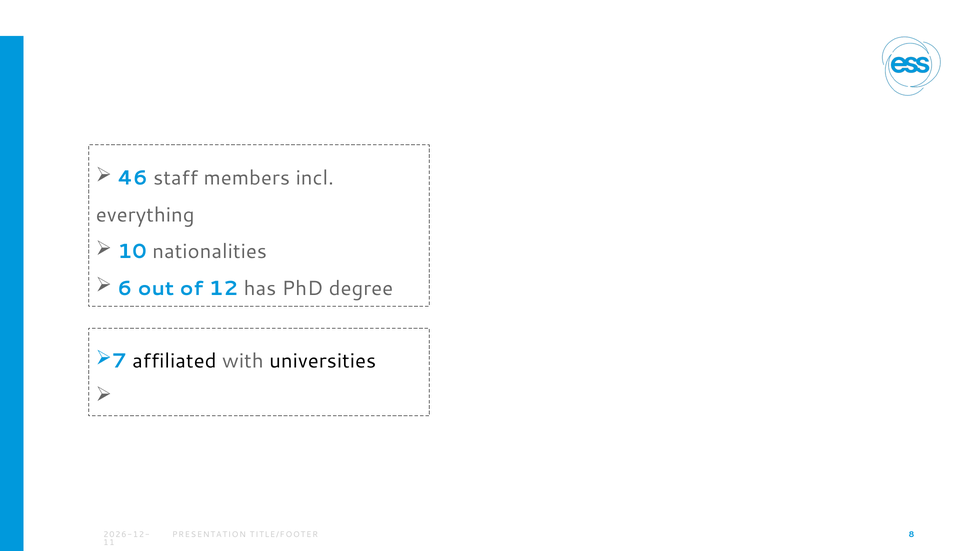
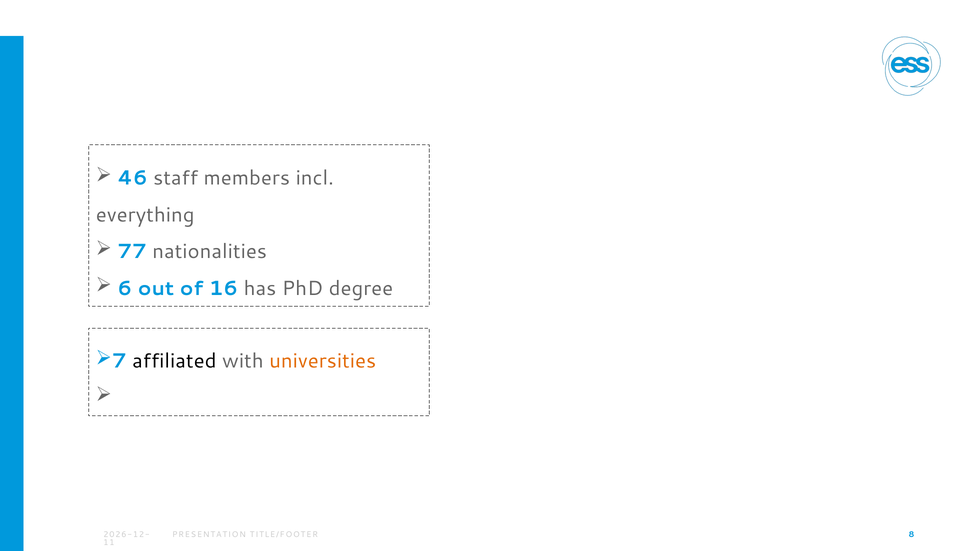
10: 10 -> 77 (132, 251)
12: 12 -> 16 (223, 288)
universities colour: black -> orange (323, 361)
